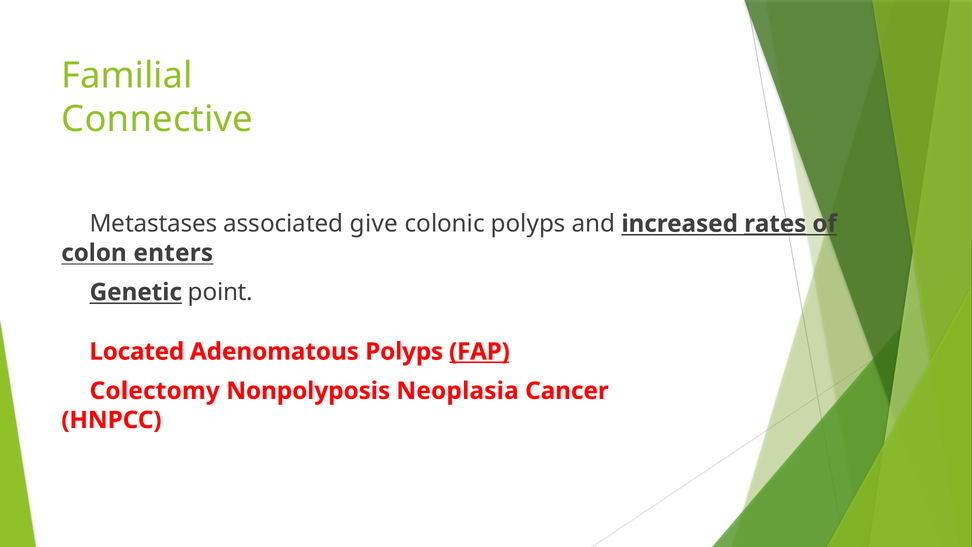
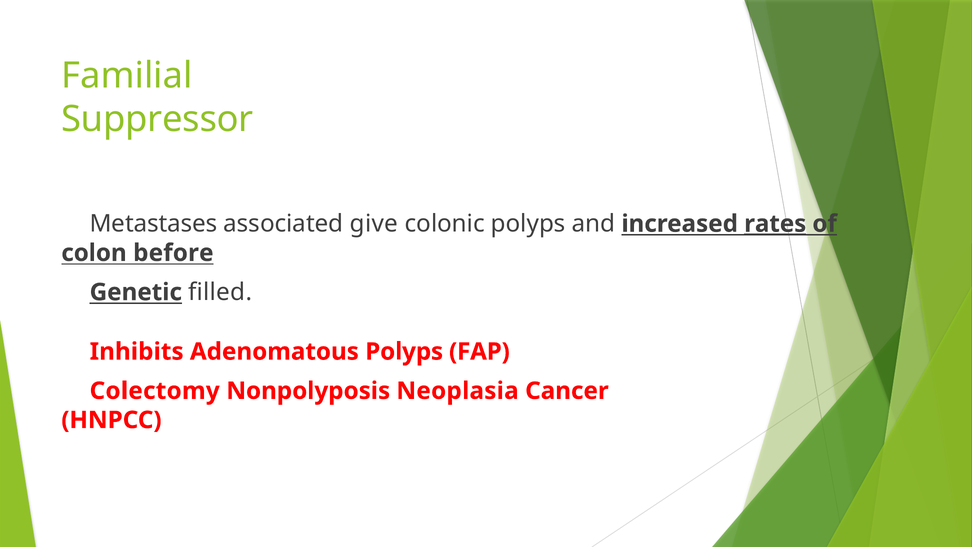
Connective: Connective -> Suppressor (157, 119)
enters: enters -> before (173, 253)
point: point -> filled (220, 292)
Located: Located -> Inhibits (137, 352)
FAP underline: present -> none (479, 352)
